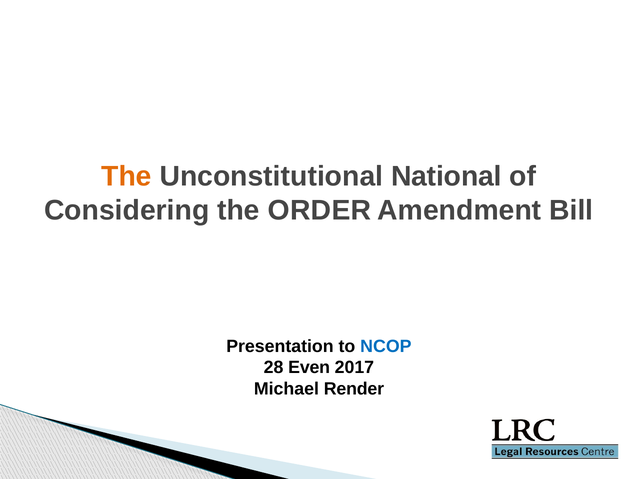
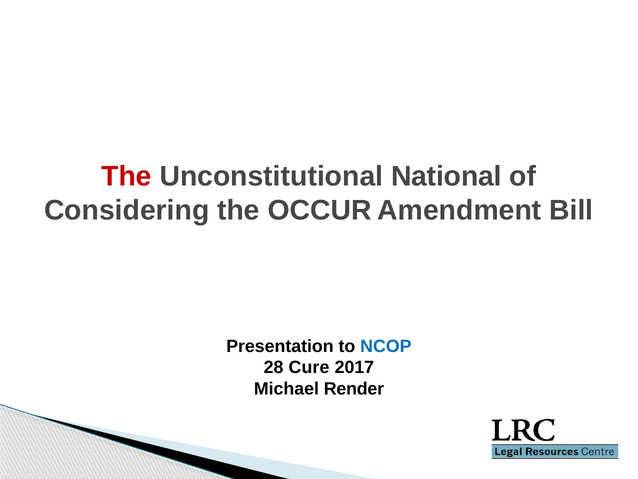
The colour: orange -> red (127, 176)
ORDER: ORDER -> OCCUR (320, 210)
Even: Even -> Cure (309, 367)
